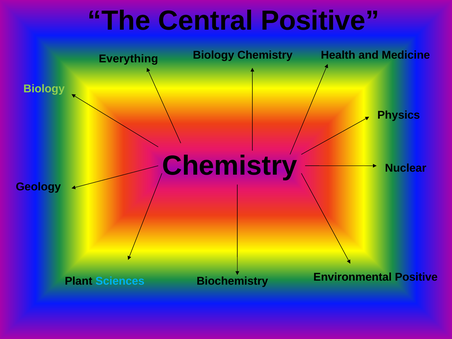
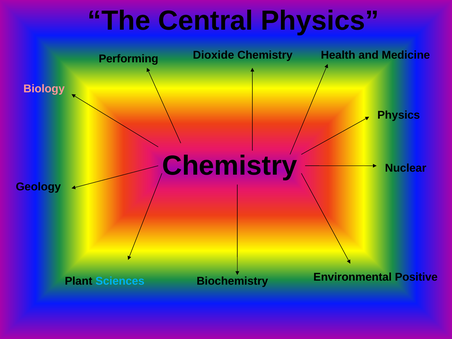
Central Positive: Positive -> Physics (320, 21)
Biology: Biology -> Dioxide (213, 55)
Everything: Everything -> Performing (129, 59)
Biology colour: light green -> pink (44, 89)
